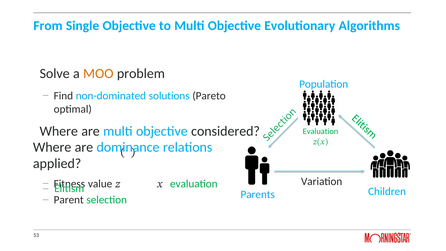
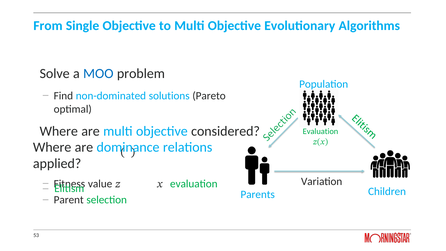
MOO colour: orange -> blue (98, 74)
